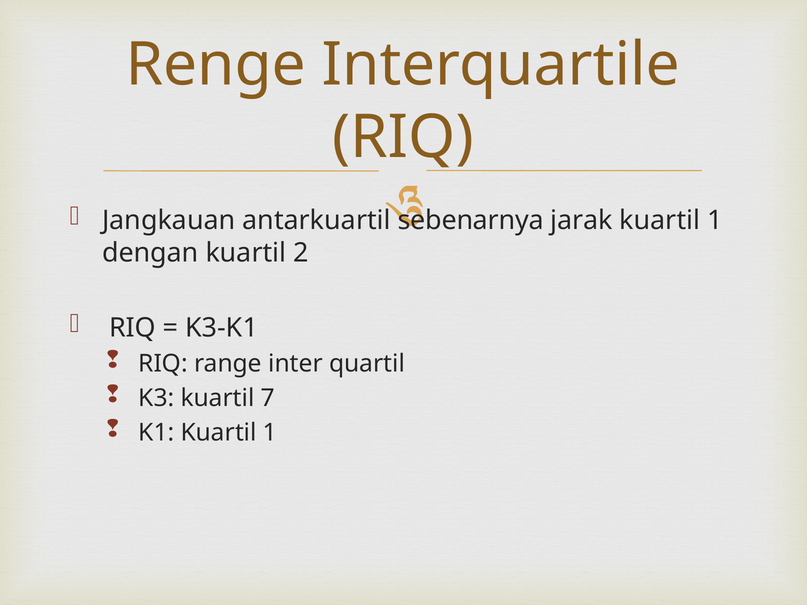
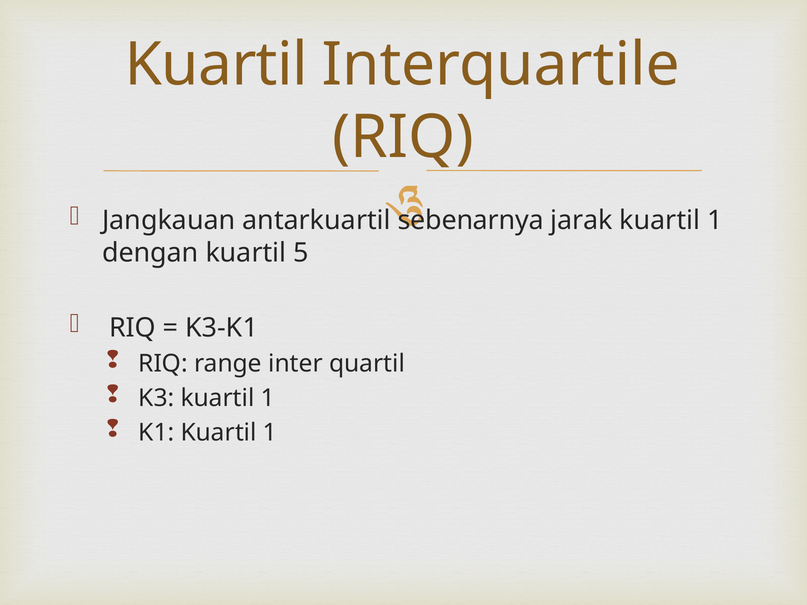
Renge: Renge -> Kuartil (216, 65)
2: 2 -> 5 (301, 253)
K3 kuartil 7: 7 -> 1 (268, 398)
